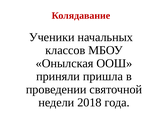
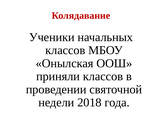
приняли пришла: пришла -> классов (103, 77)
